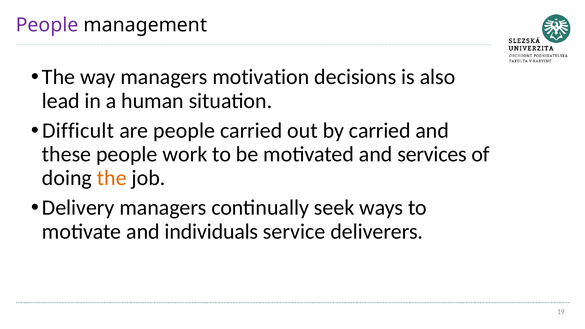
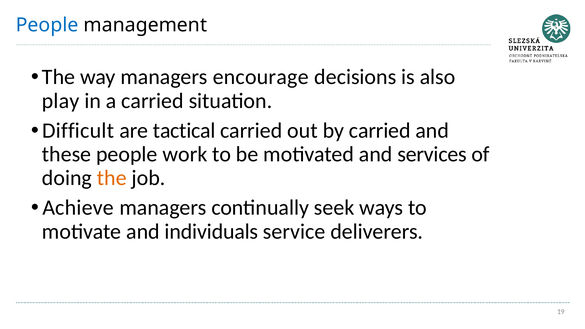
People colour: purple -> blue (47, 25)
motivation: motivation -> encourage (261, 77)
lead: lead -> play (61, 101)
a human: human -> carried (152, 101)
are people: people -> tactical (184, 131)
Delivery: Delivery -> Achieve (78, 208)
